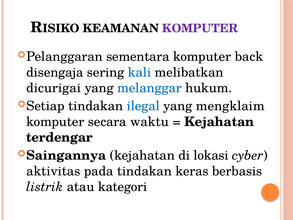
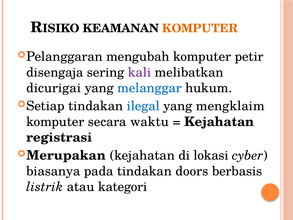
KOMPUTER colour: purple -> orange (200, 28)
sementara: sementara -> mengubah (138, 57)
back: back -> petir (249, 57)
kali colour: blue -> purple (140, 72)
terdengar: terdengar -> registrasi (59, 137)
Saingannya: Saingannya -> Merupakan (66, 155)
aktivitas: aktivitas -> biasanya (53, 171)
keras: keras -> doors (192, 171)
